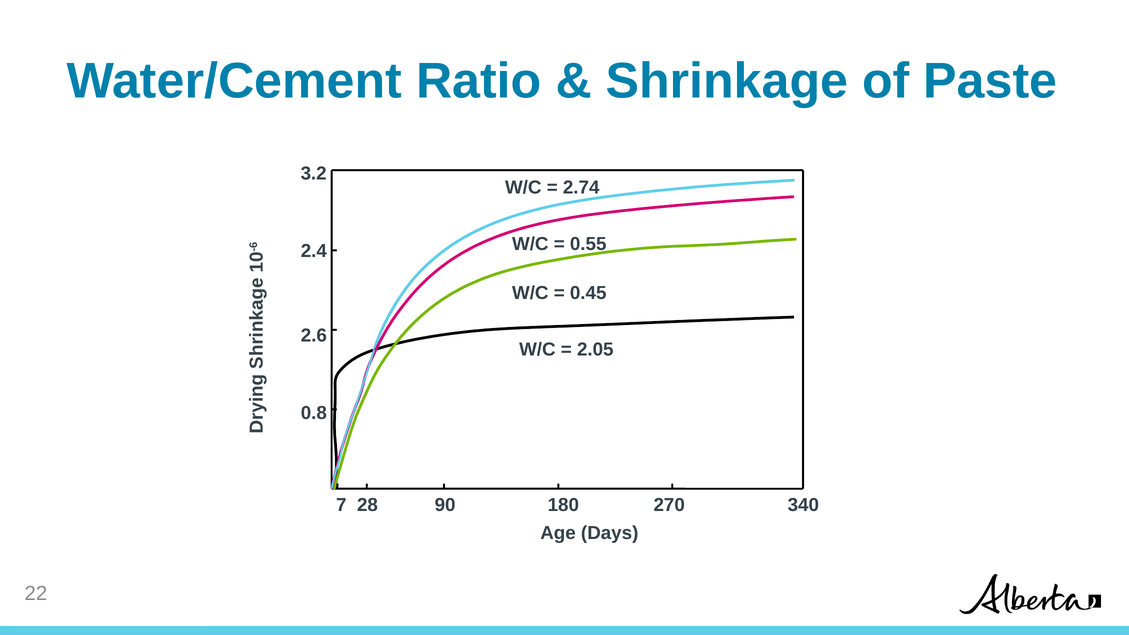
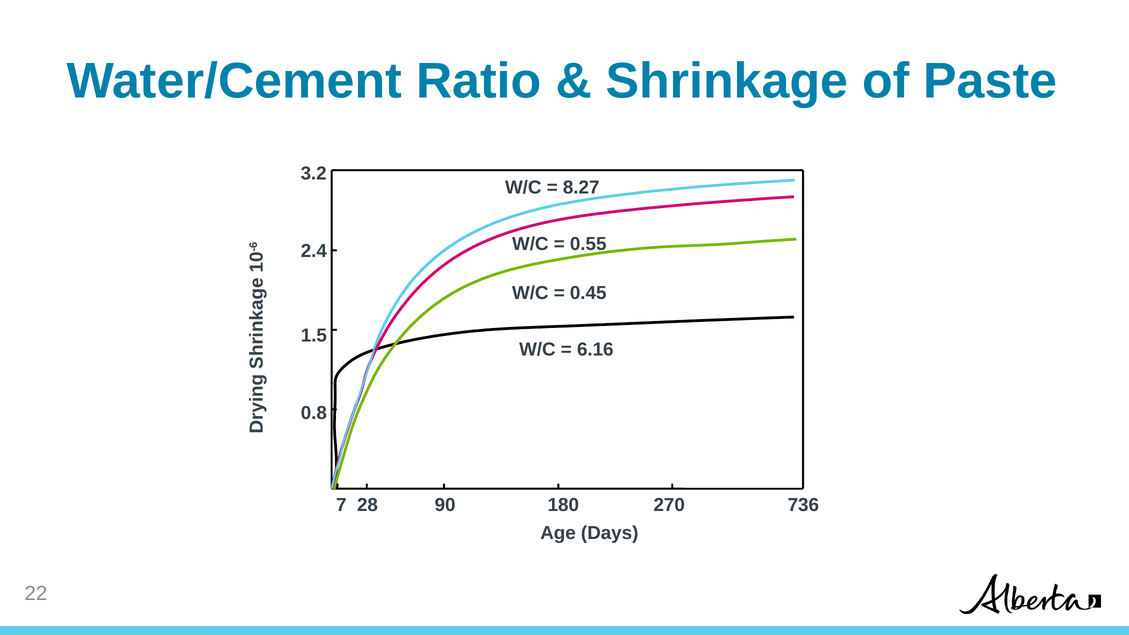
2.74: 2.74 -> 8.27 (581, 187)
2.6: 2.6 -> 1.5 (314, 336)
2.05: 2.05 -> 6.16 (595, 350)
340: 340 -> 736 (803, 505)
